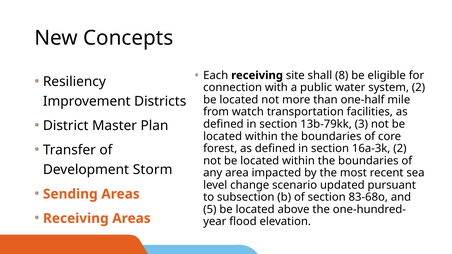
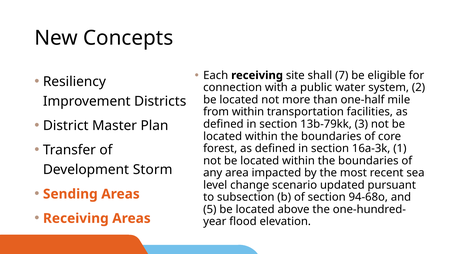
8: 8 -> 7 (342, 75)
from watch: watch -> within (248, 112)
16a-3k 2: 2 -> 1 (400, 149)
83-68o: 83-68o -> 94-68o (368, 197)
